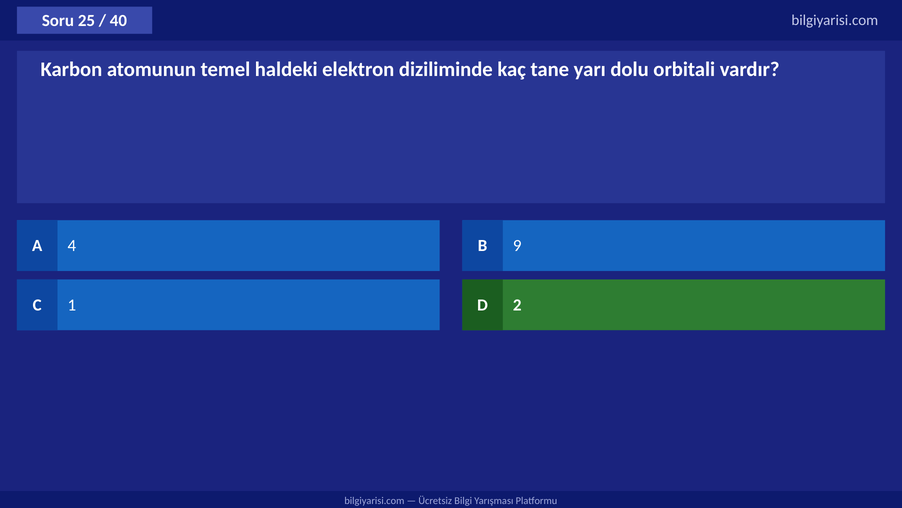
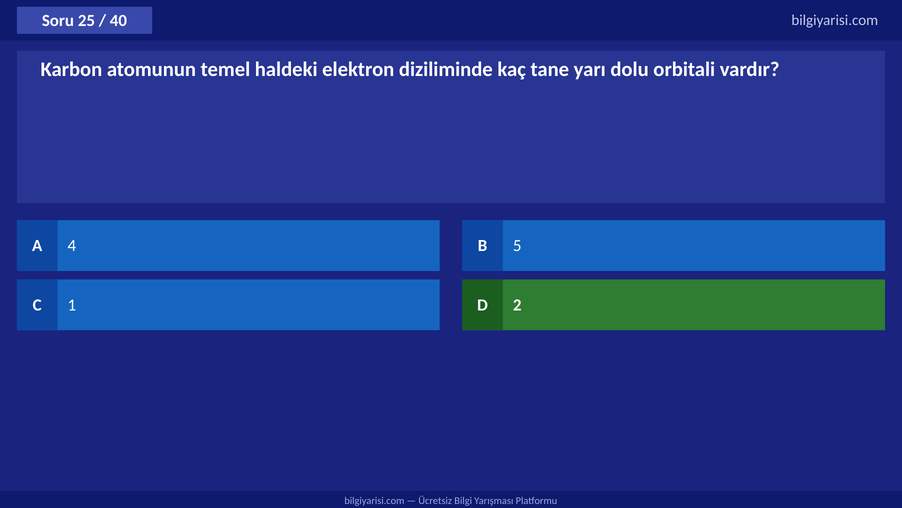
9: 9 -> 5 (517, 245)
